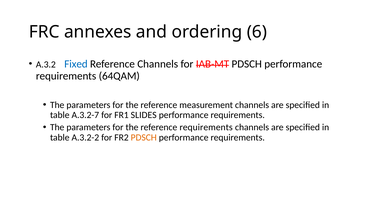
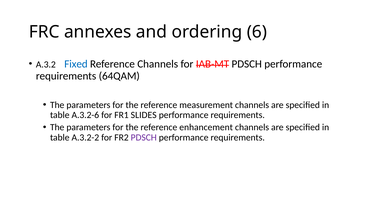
A.3.2-7: A.3.2-7 -> A.3.2-6 (85, 115)
reference requirements: requirements -> enhancement (206, 127)
PDSCH colour: orange -> purple (144, 137)
